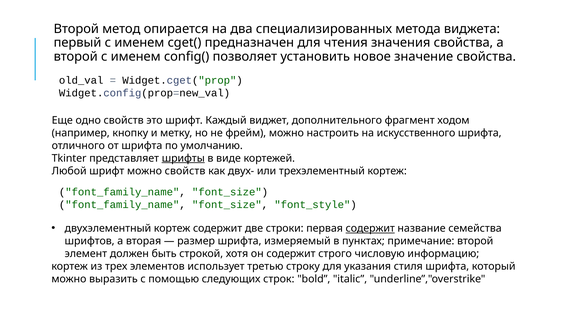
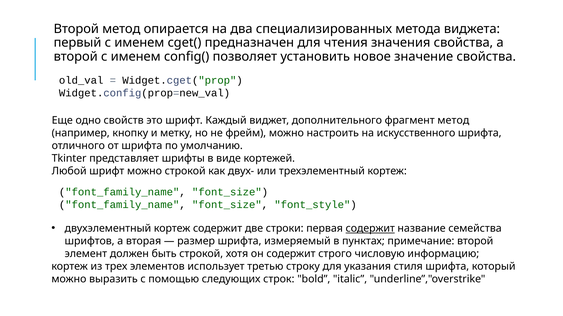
фрагмент ходом: ходом -> метод (453, 121)
шрифты underline: present -> none (183, 159)
можно свойств: свойств -> строкой (185, 171)
